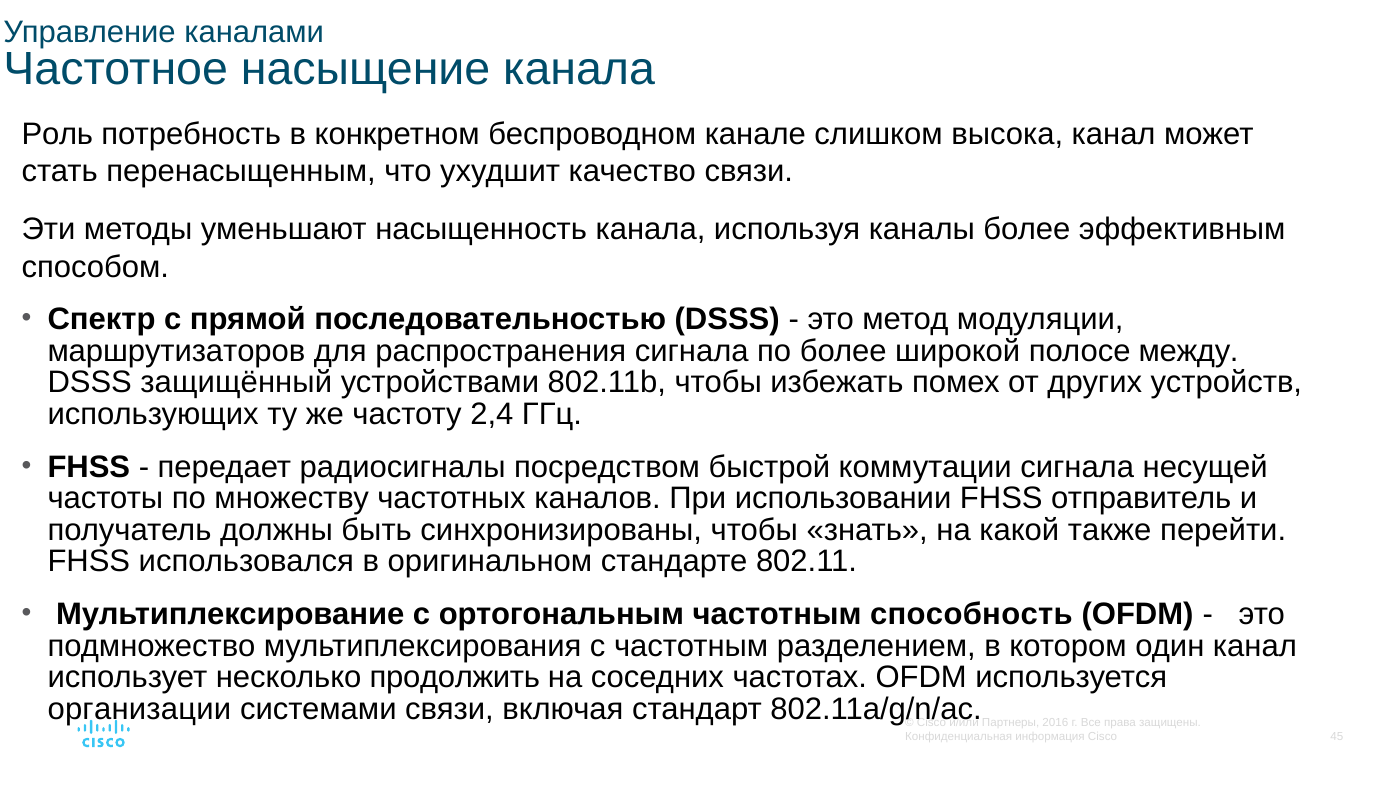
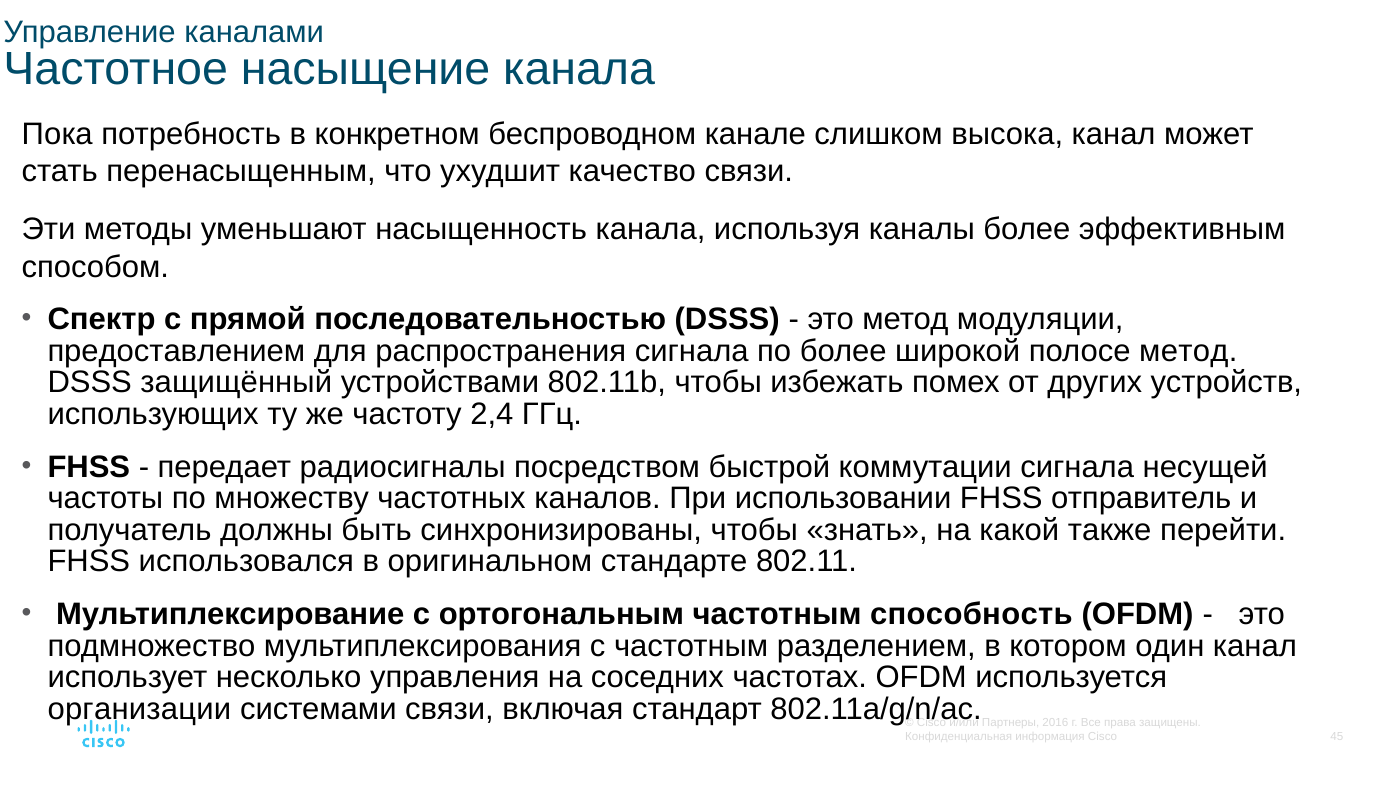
Роль: Роль -> Пока (57, 134)
маршрутизаторов: маршрутизаторов -> предоставлением (176, 351)
полосе между: между -> метод (1188, 351)
продолжить: продолжить -> управления (455, 678)
